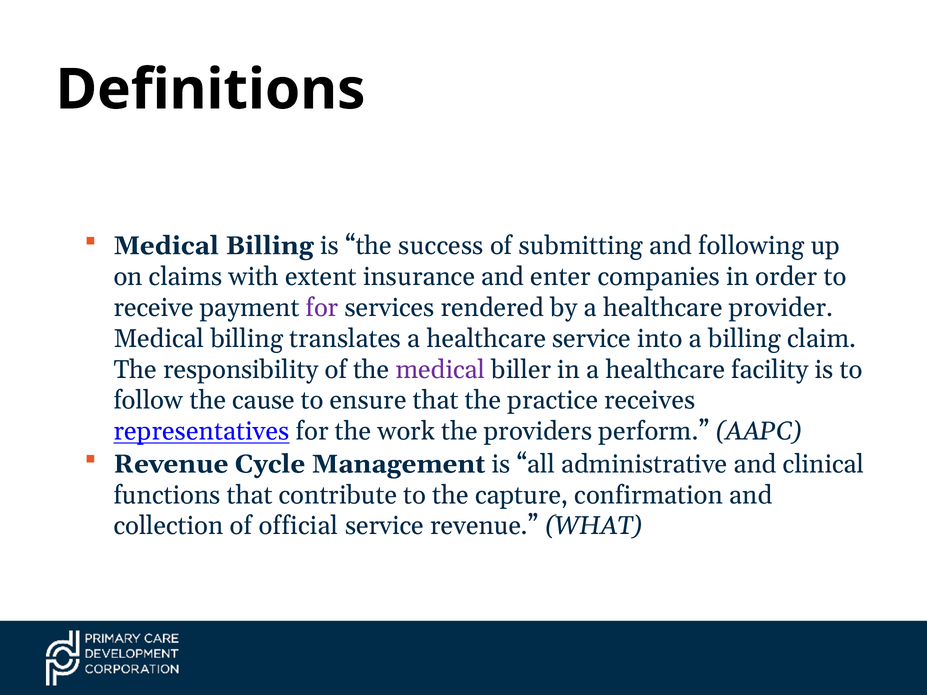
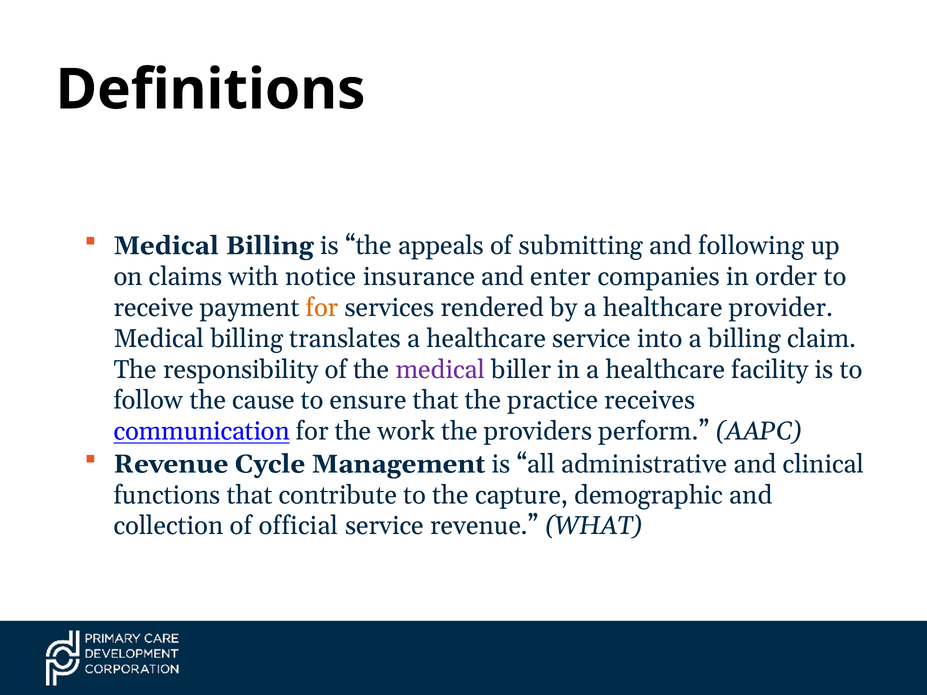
success: success -> appeals (441, 246)
extent: extent -> notice (321, 277)
for colour: purple -> orange (322, 308)
representatives: representatives -> communication (202, 432)
confirmation: confirmation -> demographic (649, 495)
